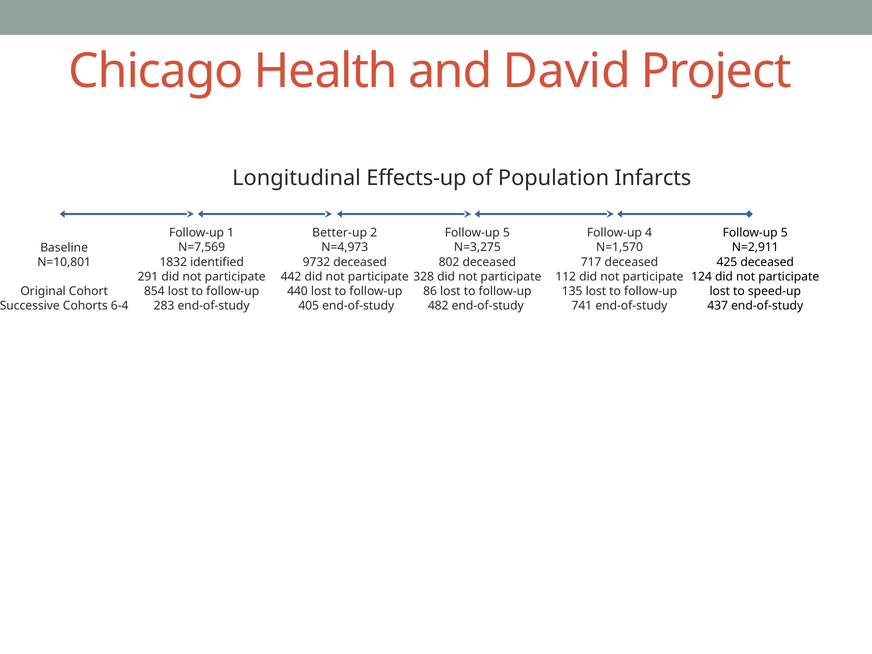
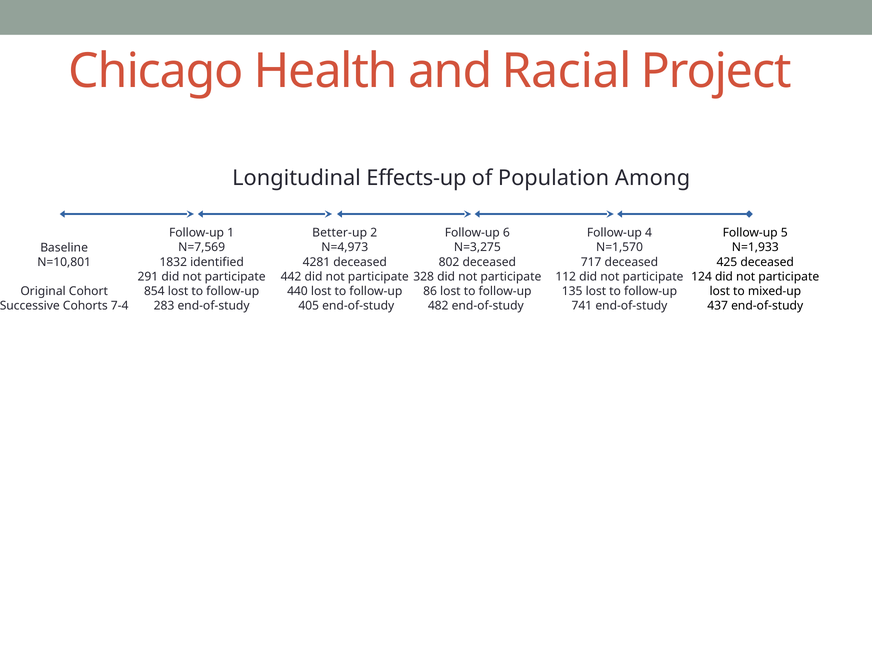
David: David -> Racial (567, 71)
Infarcts: Infarcts -> Among (653, 178)
5: 5 -> 6 (506, 233)
N=2,911: N=2,911 -> N=1,933 (755, 247)
9732: 9732 -> 4281 (316, 262)
speed-up: speed-up -> mixed-up (775, 291)
6-4: 6-4 -> 7-4 (120, 306)
